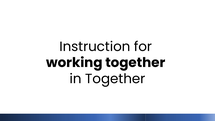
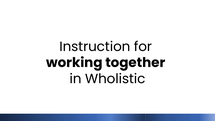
in Together: Together -> Wholistic (115, 79)
